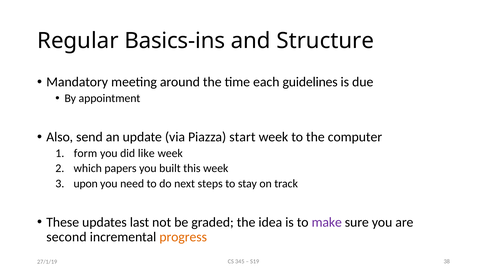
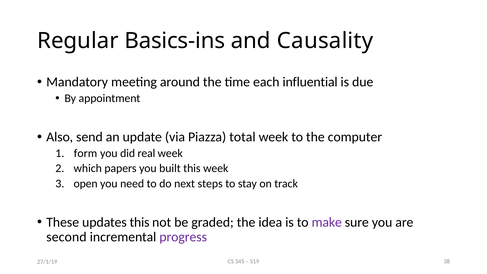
Structure: Structure -> Causality (325, 41)
guidelines: guidelines -> influential (310, 82)
start: start -> total (242, 137)
like: like -> real (146, 153)
upon: upon -> open (86, 183)
updates last: last -> this (140, 222)
progress colour: orange -> purple (183, 237)
